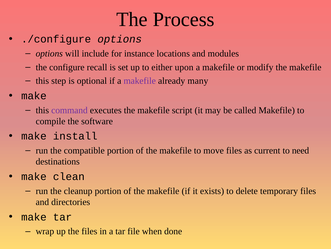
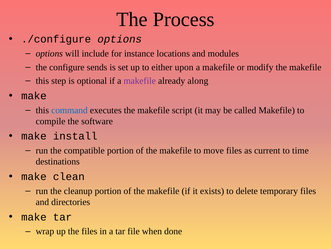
recall: recall -> sends (97, 67)
many: many -> along (198, 81)
command colour: purple -> blue (69, 110)
need: need -> time (300, 150)
